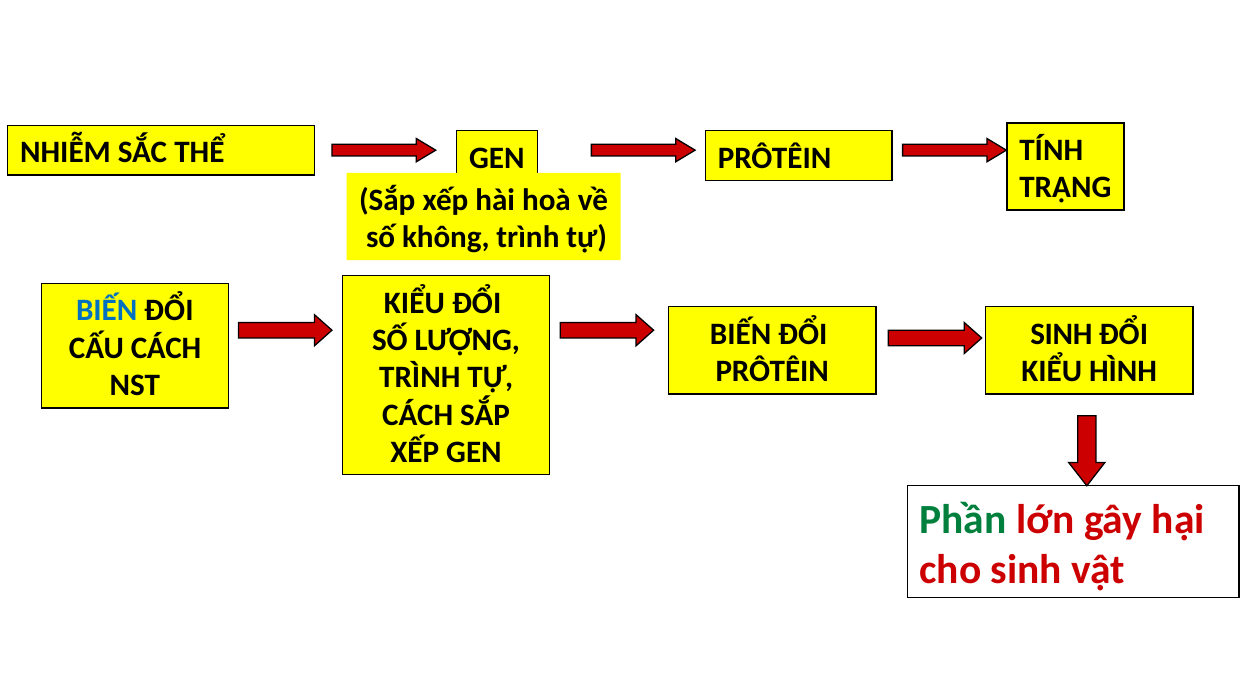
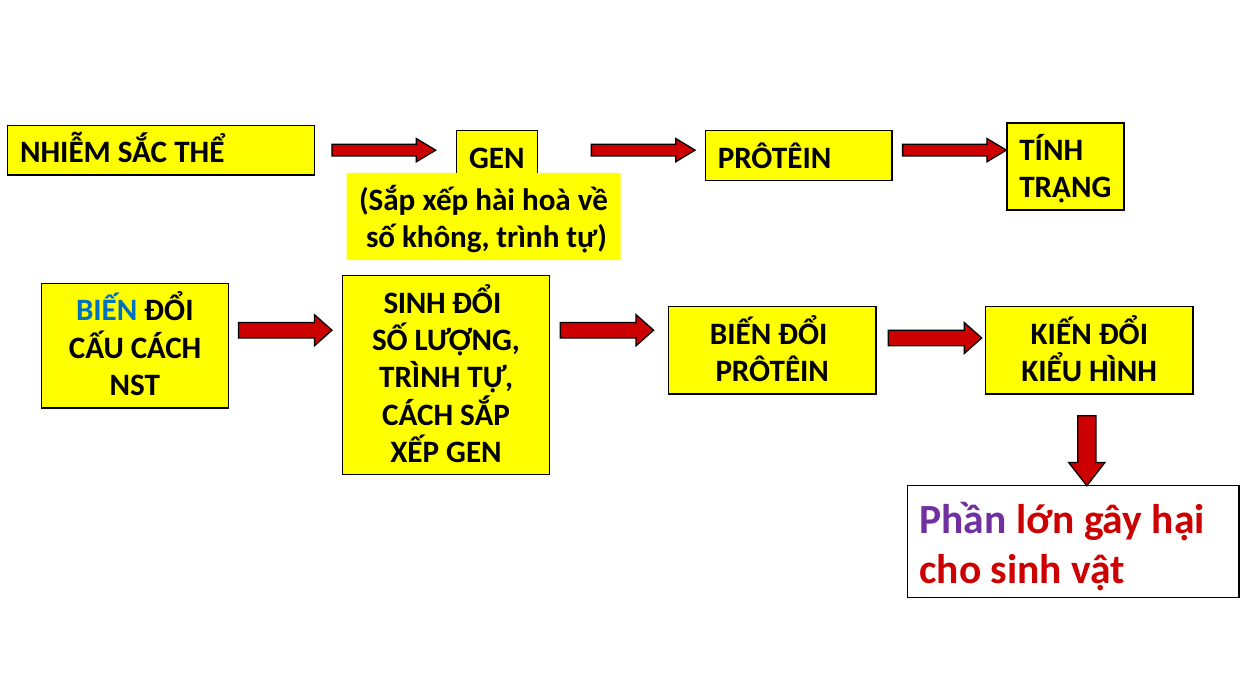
KIỂU: KIỂU -> SINH (415, 303)
SINH: SINH -> KIẾN (1061, 334)
Phần colour: green -> purple (963, 520)
